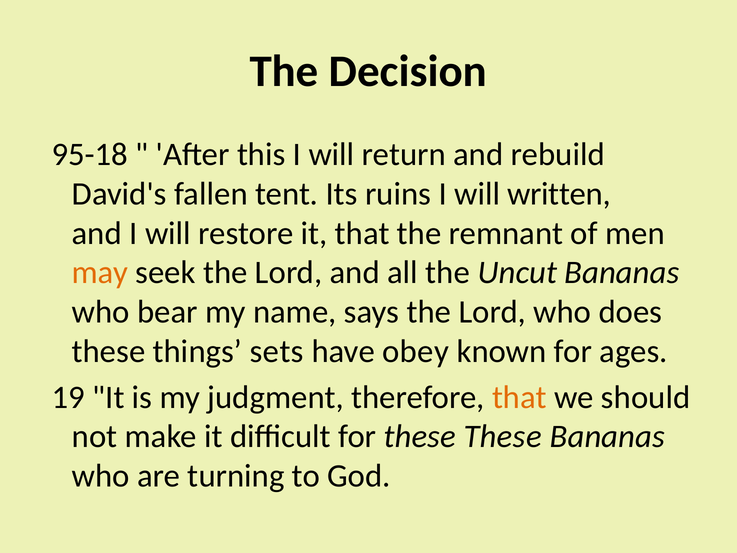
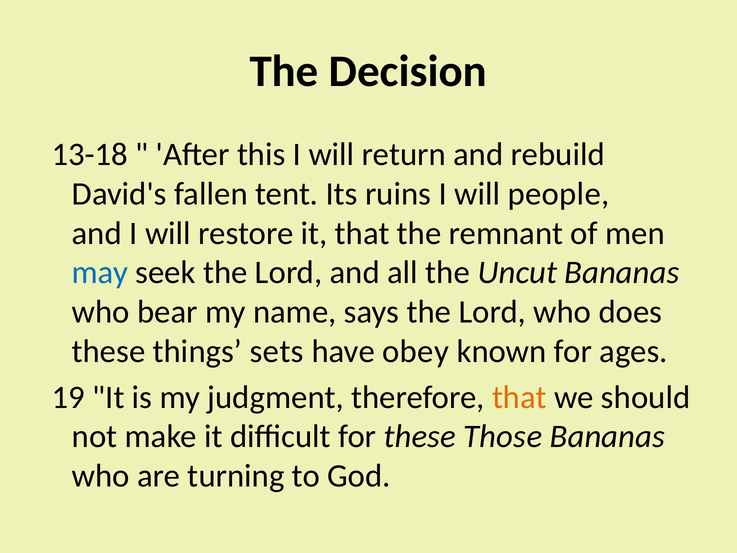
95-18: 95-18 -> 13-18 (90, 155)
written: written -> people (559, 194)
may colour: orange -> blue (100, 273)
these These: These -> Those (503, 436)
